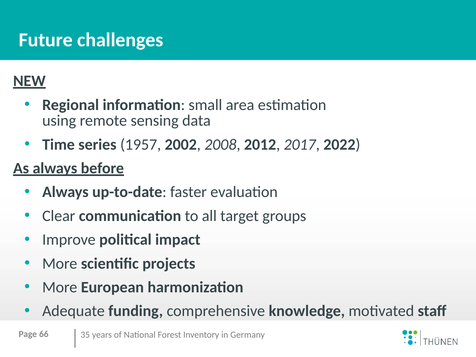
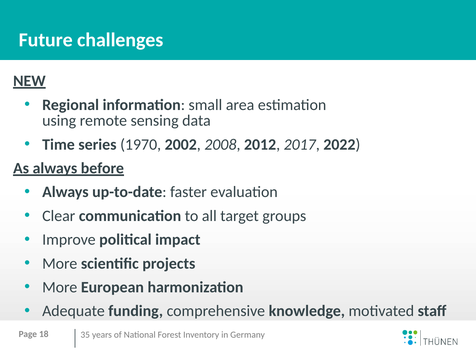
1957: 1957 -> 1970 (141, 144)
66: 66 -> 18 (44, 334)
